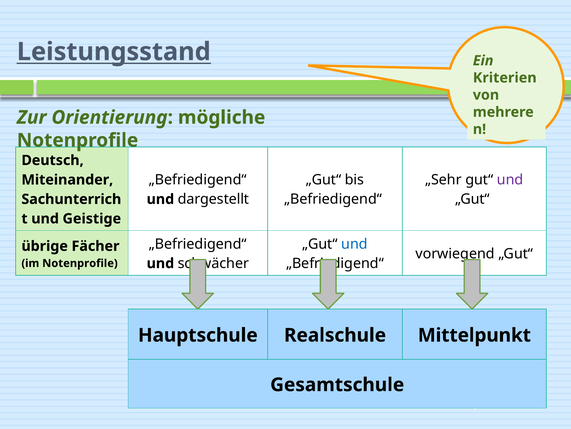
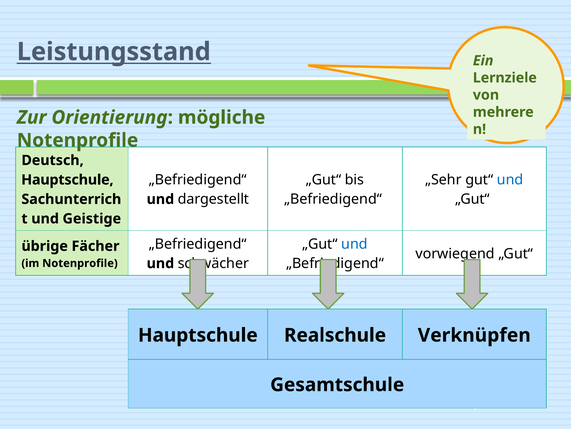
Kriterien: Kriterien -> Lernziele (505, 78)
und colour: purple -> blue (510, 179)
Miteinander: Miteinander -> Hauptschule (67, 179)
Mittelpunkt: Mittelpunkt -> Verknüpfen (474, 335)
